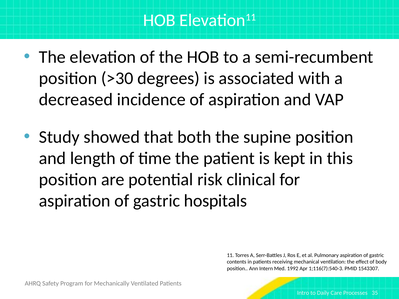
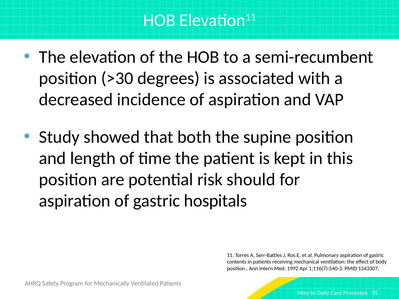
clinical: clinical -> should (251, 180)
